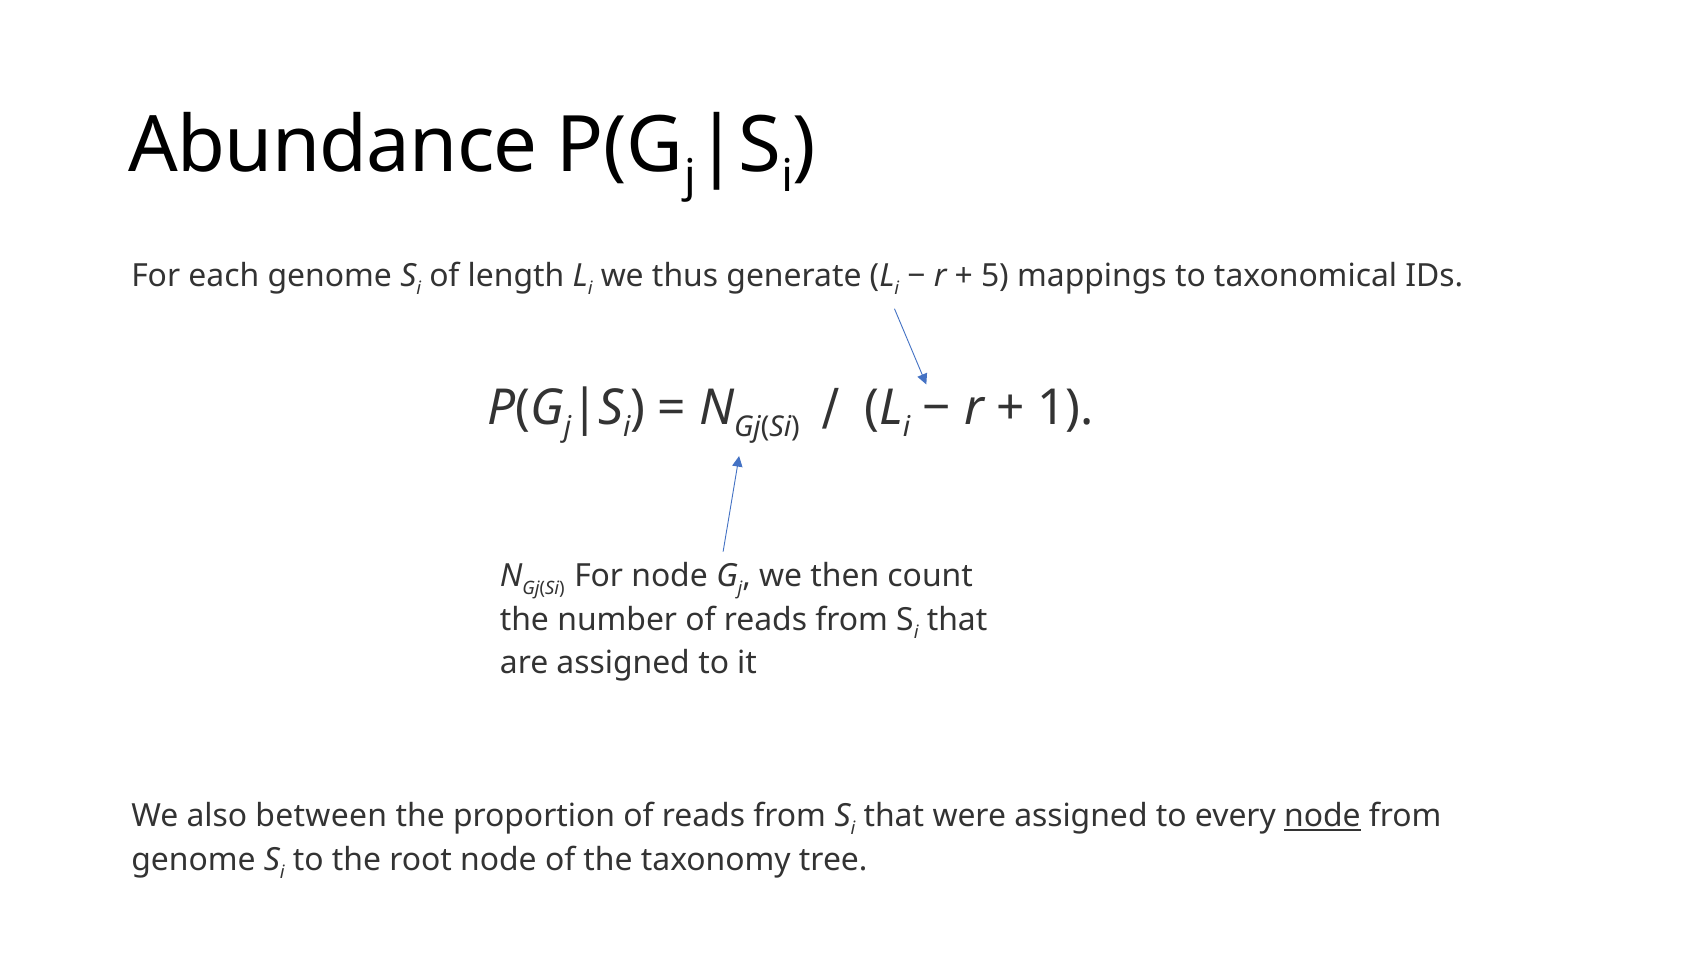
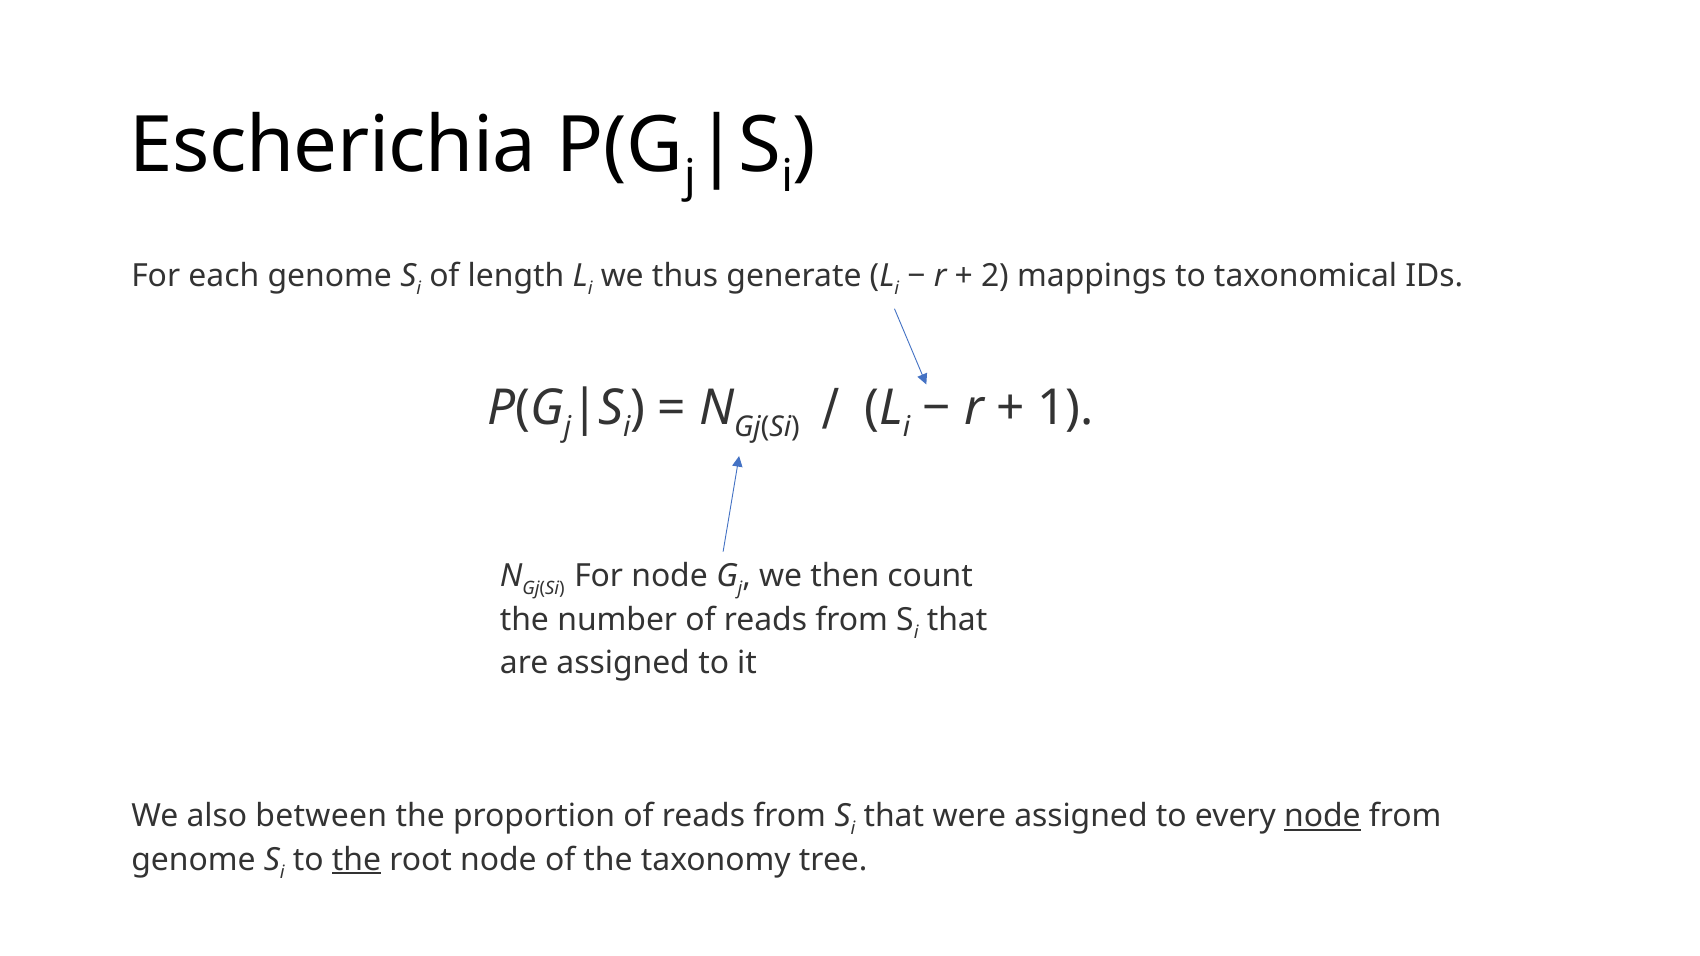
Abundance: Abundance -> Escherichia (333, 146)
5: 5 -> 2 (995, 276)
the underline: none -> present (356, 860)
